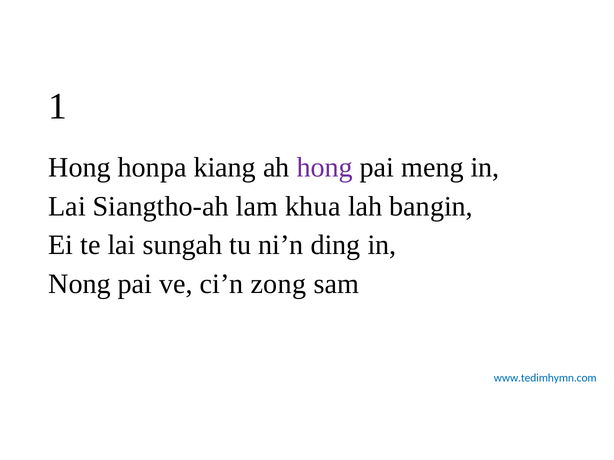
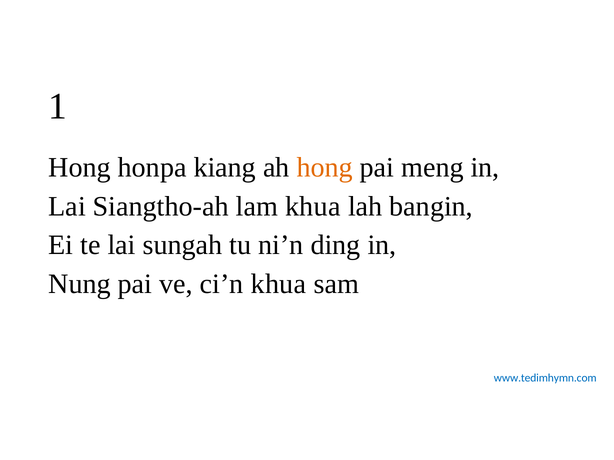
hong colour: purple -> orange (325, 168)
Nong: Nong -> Nung (80, 284)
ci’n zong: zong -> khua (278, 284)
